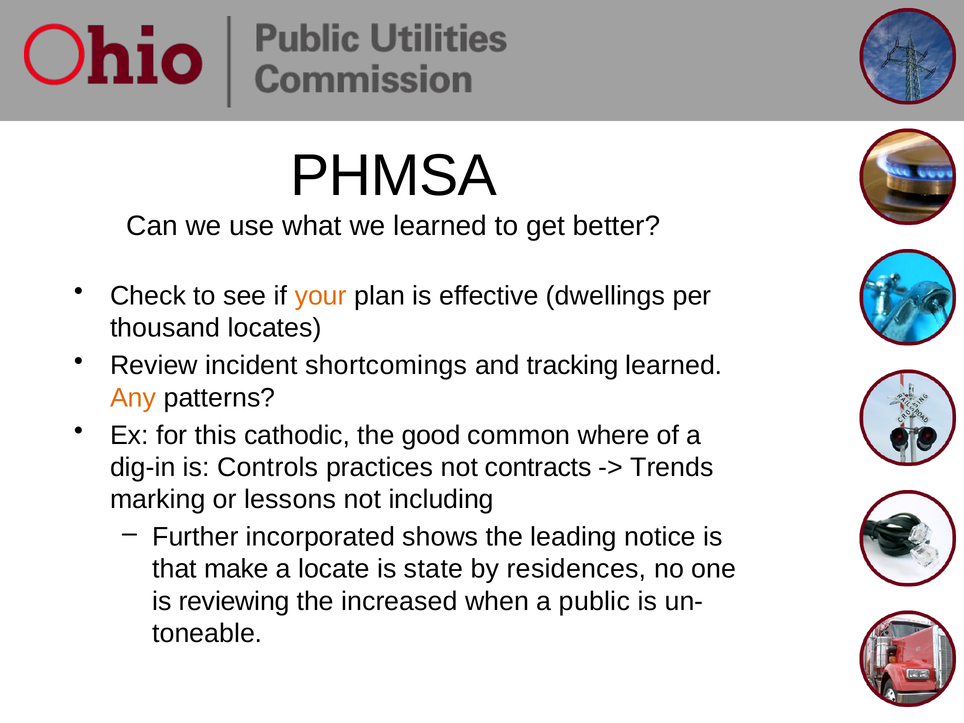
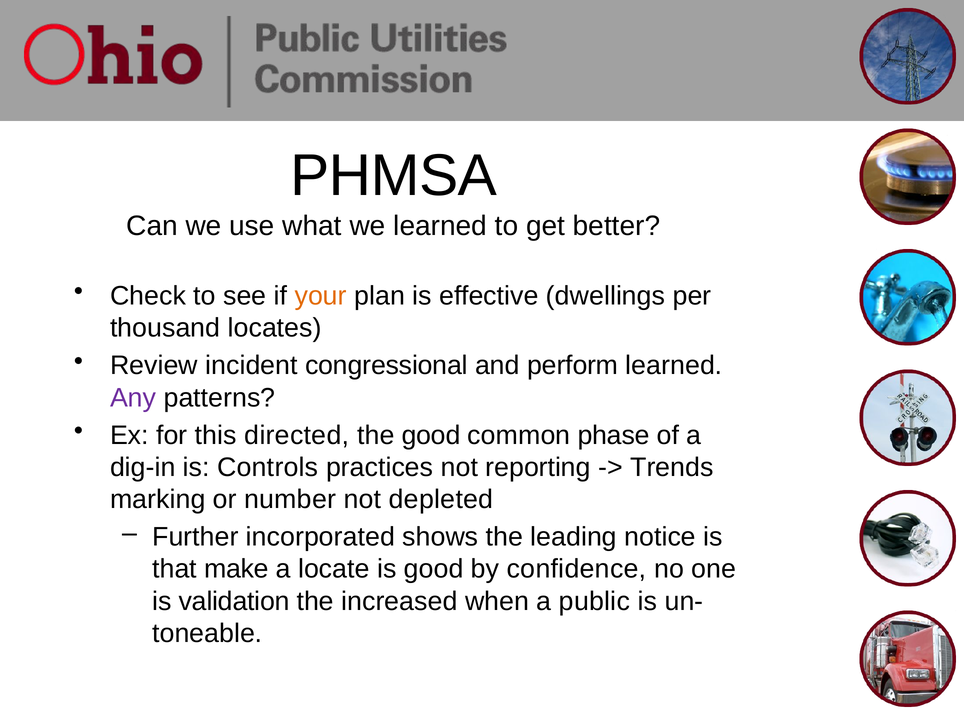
shortcomings: shortcomings -> congressional (386, 366)
tracking: tracking -> perform (573, 366)
Any colour: orange -> purple (133, 398)
cathodic: cathodic -> directed (297, 435)
where: where -> phase (614, 435)
contracts: contracts -> reporting (538, 467)
lessons: lessons -> number (290, 499)
including: including -> depleted (441, 499)
is state: state -> good (434, 569)
residences: residences -> confidence (577, 569)
reviewing: reviewing -> validation (234, 601)
